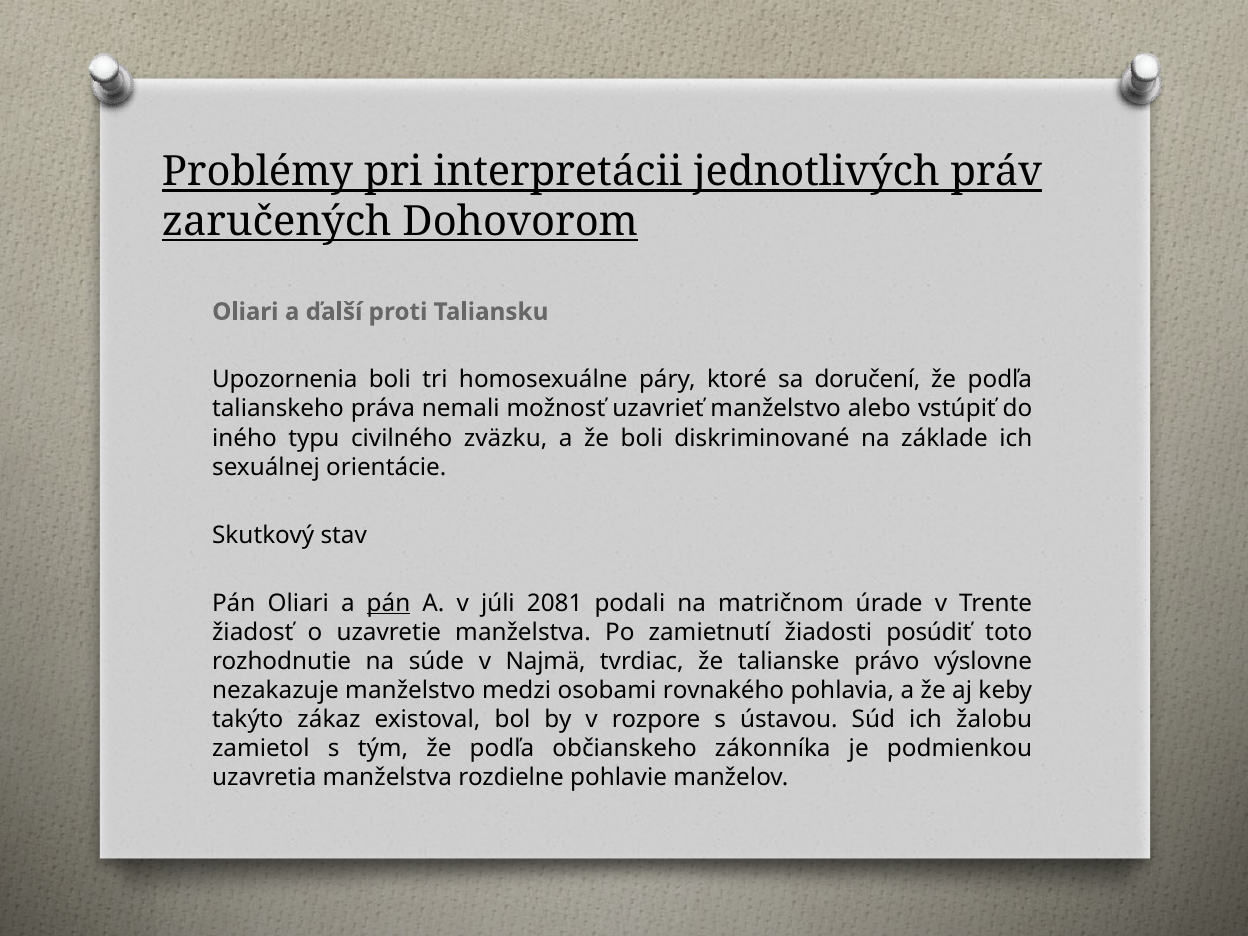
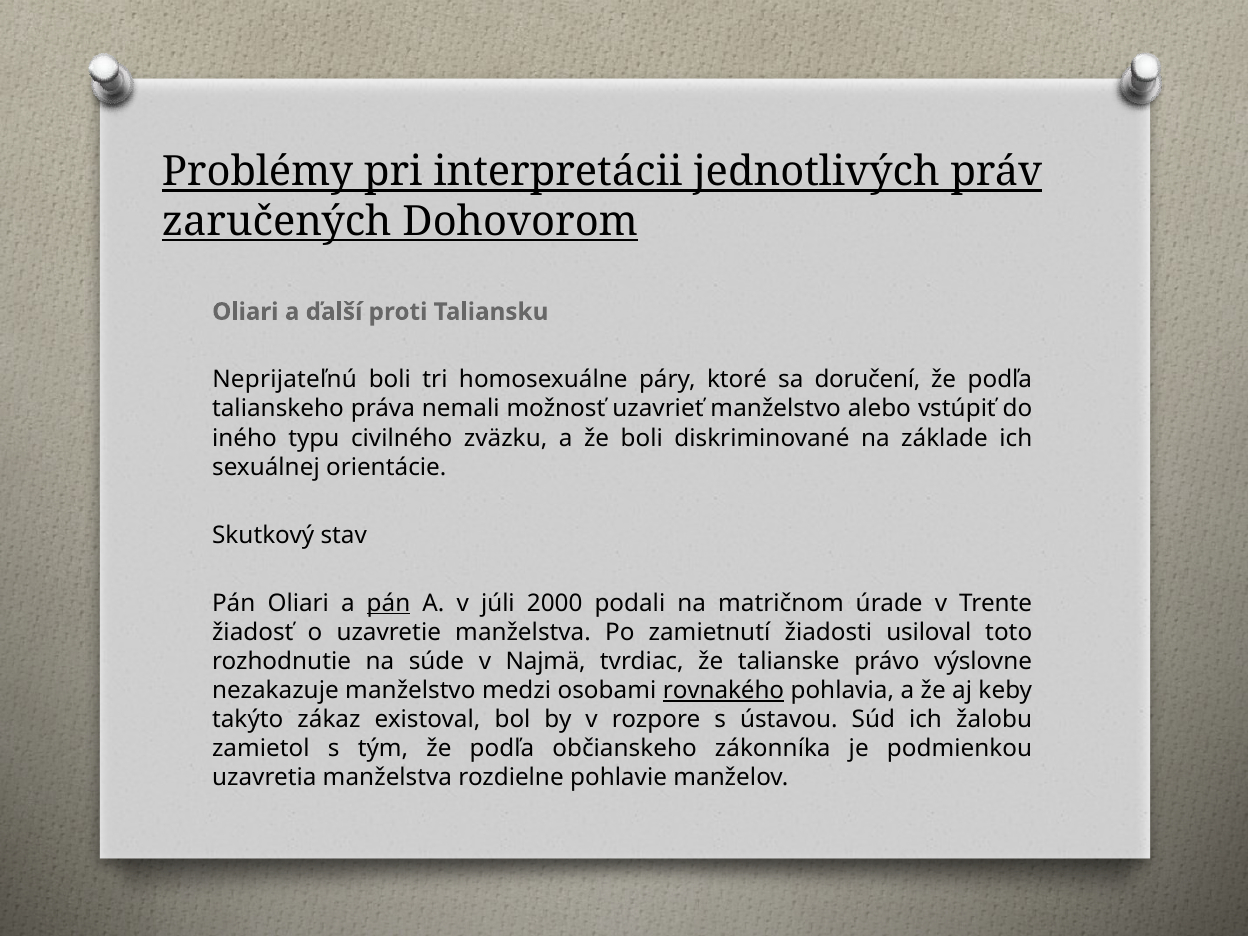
Upozornenia: Upozornenia -> Neprijateľnú (285, 380)
2081: 2081 -> 2000 (555, 603)
posúdiť: posúdiť -> usiloval (929, 632)
rovnakého underline: none -> present (723, 691)
